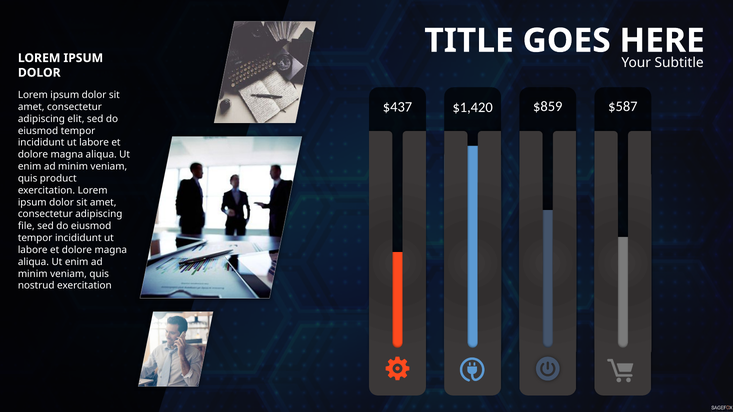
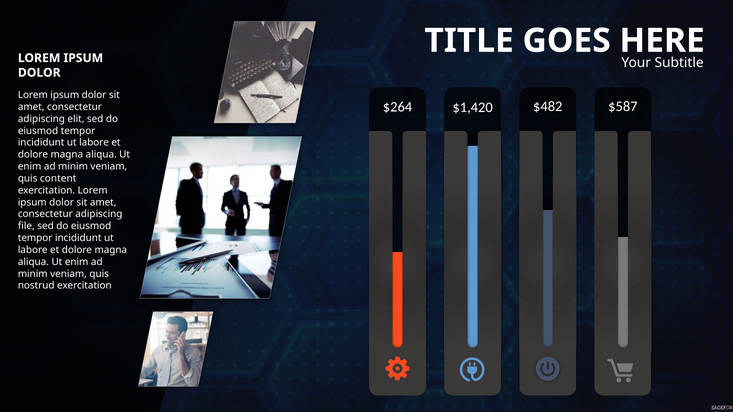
$437: $437 -> $264 (398, 107)
$859: $859 -> $482 (548, 107)
product: product -> content (58, 179)
